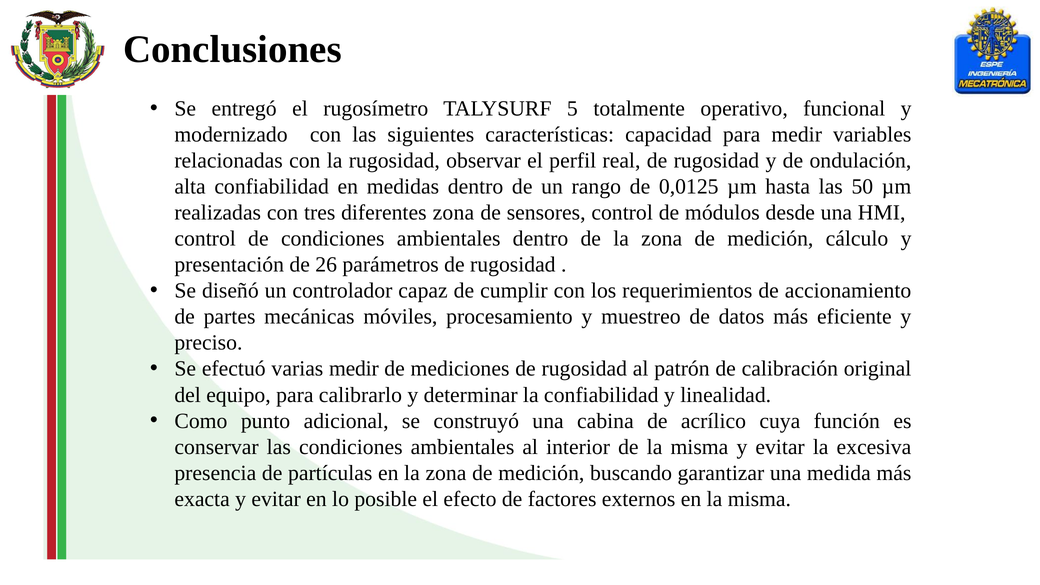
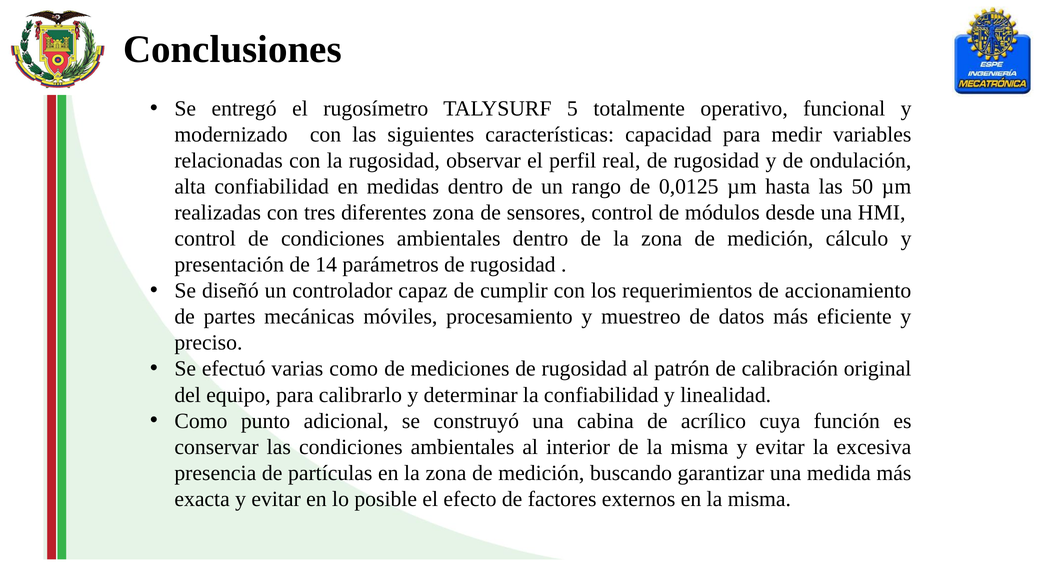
26: 26 -> 14 (326, 265)
varias medir: medir -> como (354, 369)
